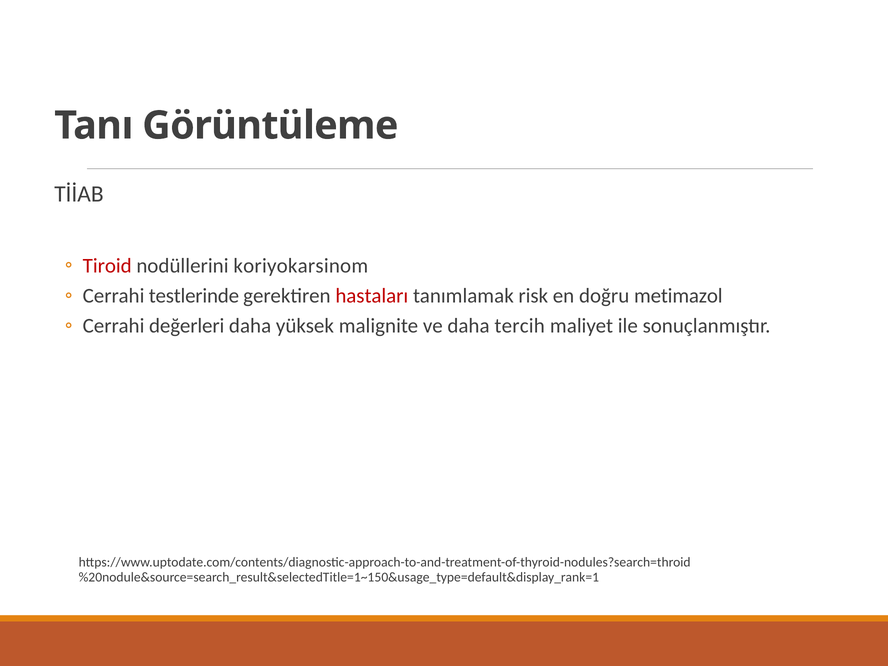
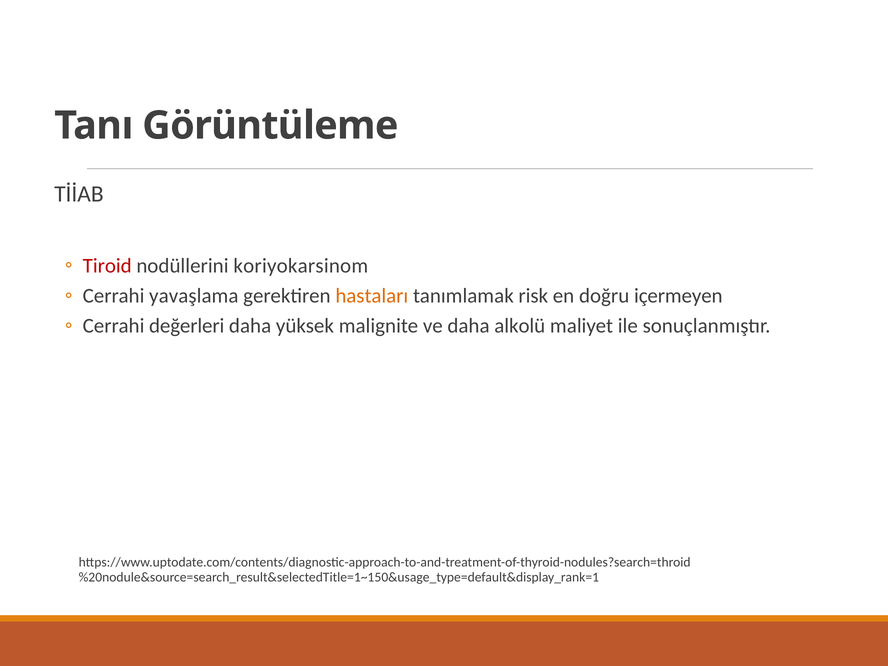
testlerinde: testlerinde -> yavaşlama (194, 296)
hastaları colour: red -> orange (372, 296)
metimazol: metimazol -> içermeyen (678, 296)
tercih: tercih -> alkolü (520, 326)
